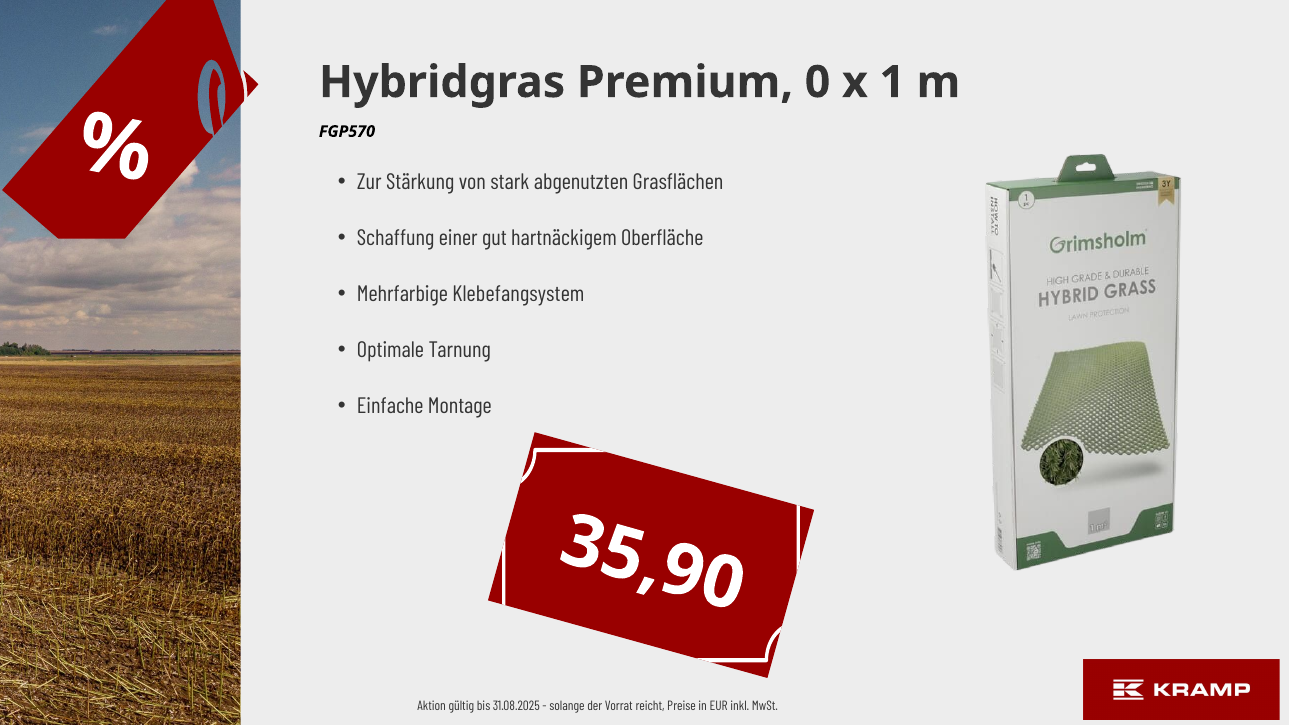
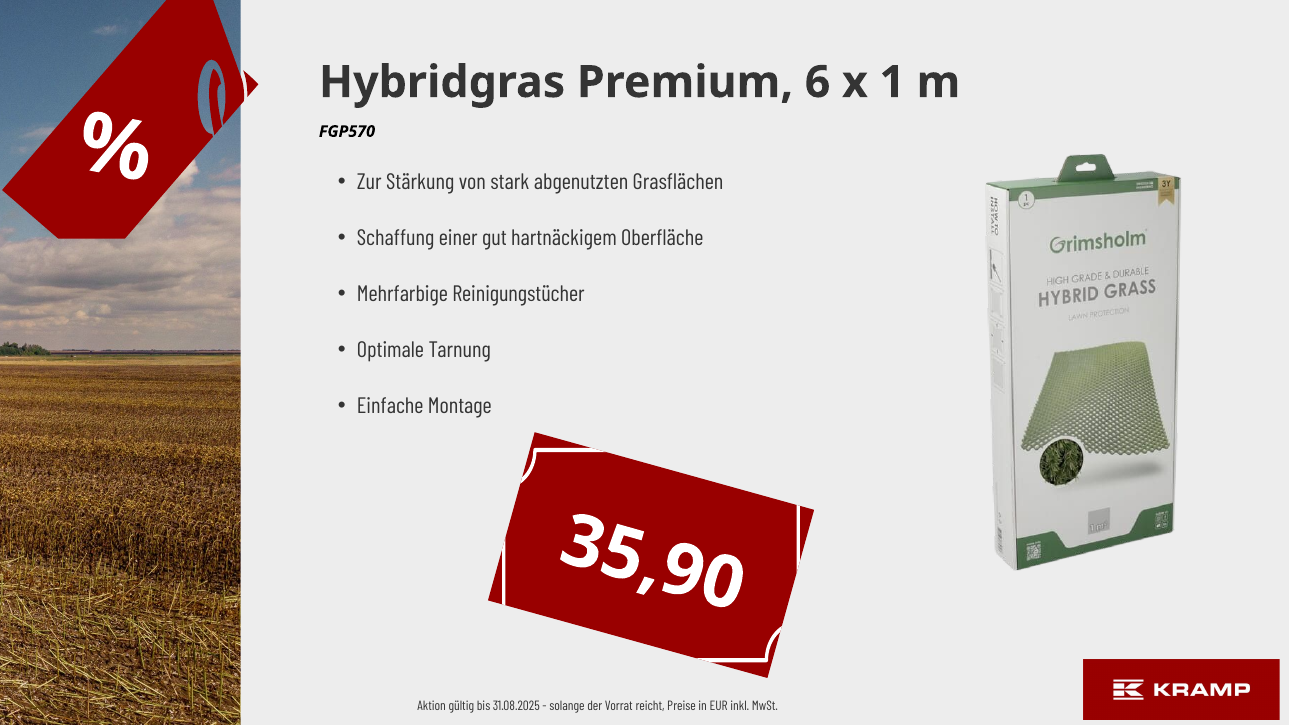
Premium 0: 0 -> 6 (818, 82)
Klebefangsystem: Klebefangsystem -> Reinigungstücher (519, 294)
